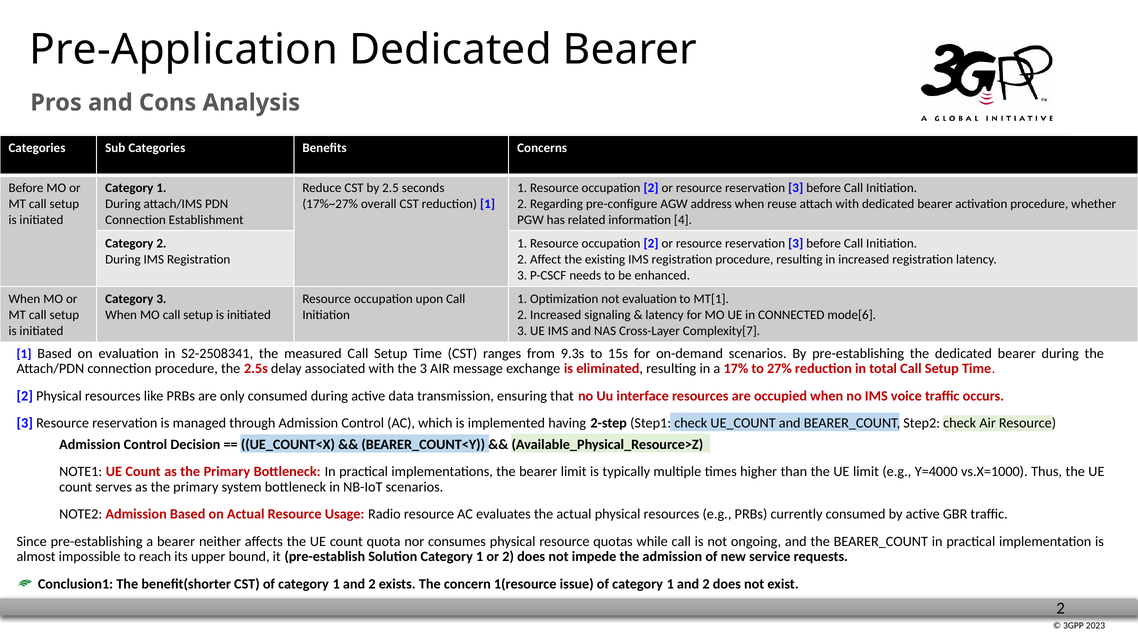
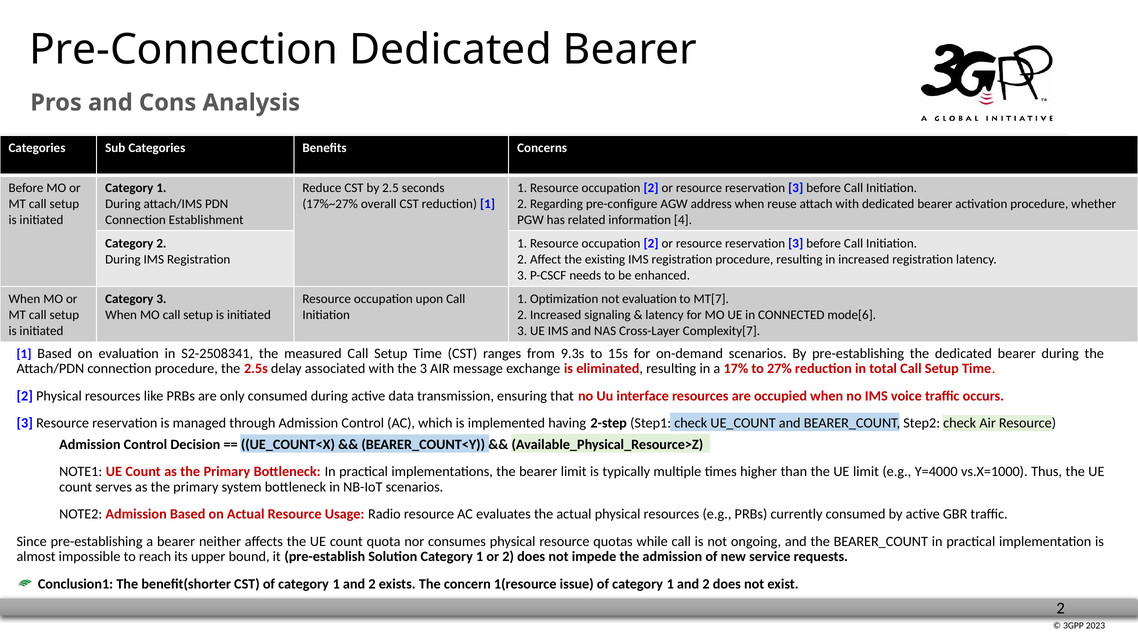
Pre-Application: Pre-Application -> Pre-Connection (184, 49)
MT[1: MT[1 -> MT[7 (711, 299)
